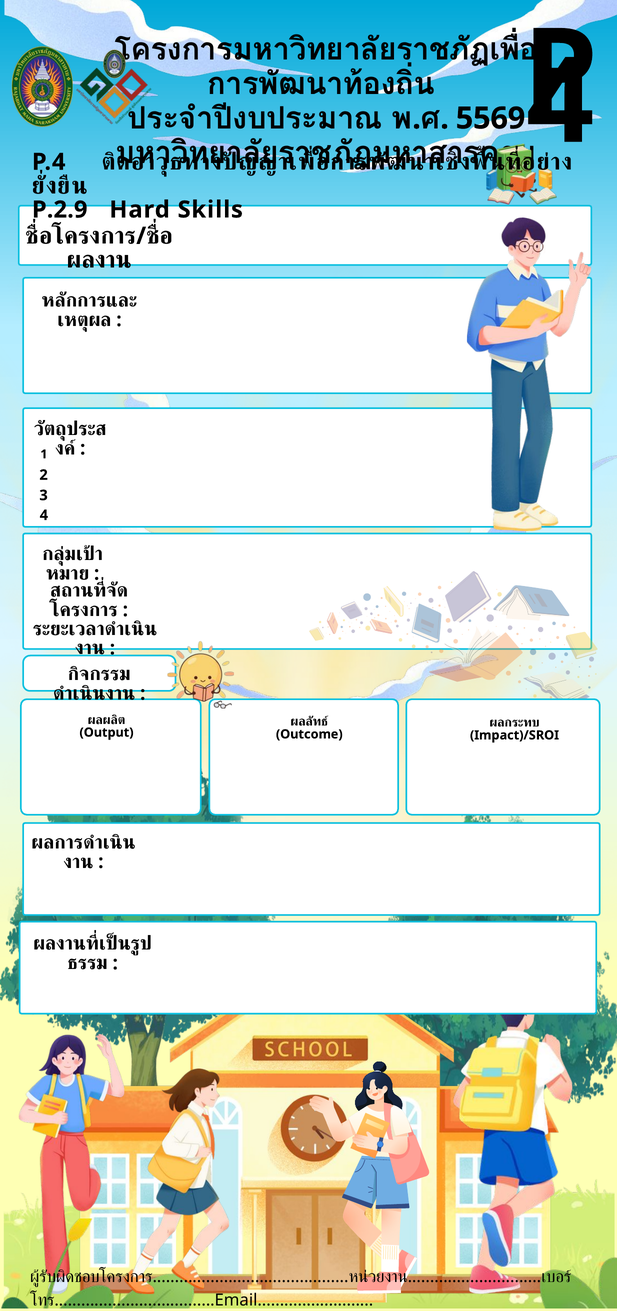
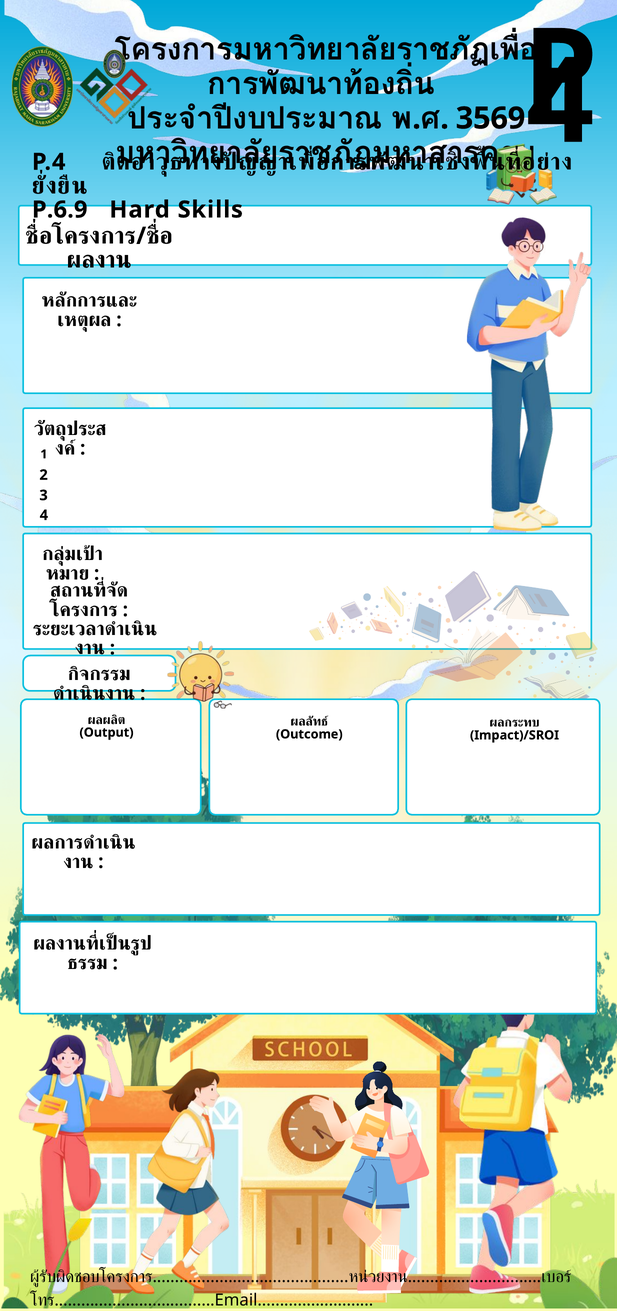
5569: 5569 -> 3569 (491, 118)
P.2.9: P.2.9 -> P.6.9 (60, 210)
